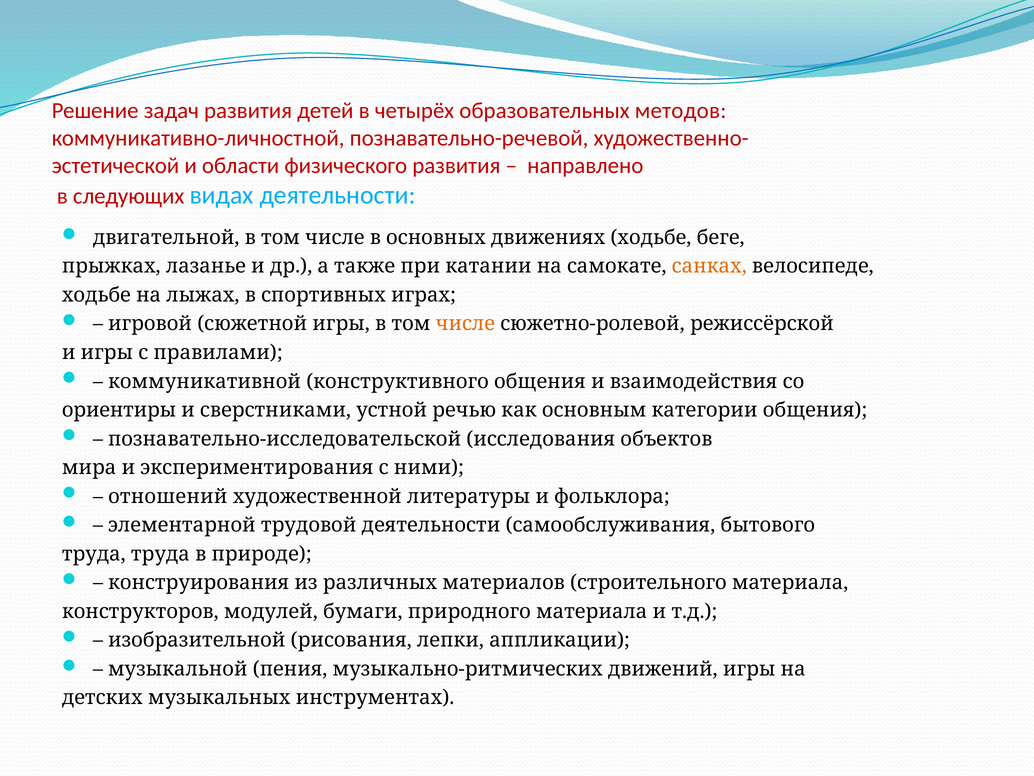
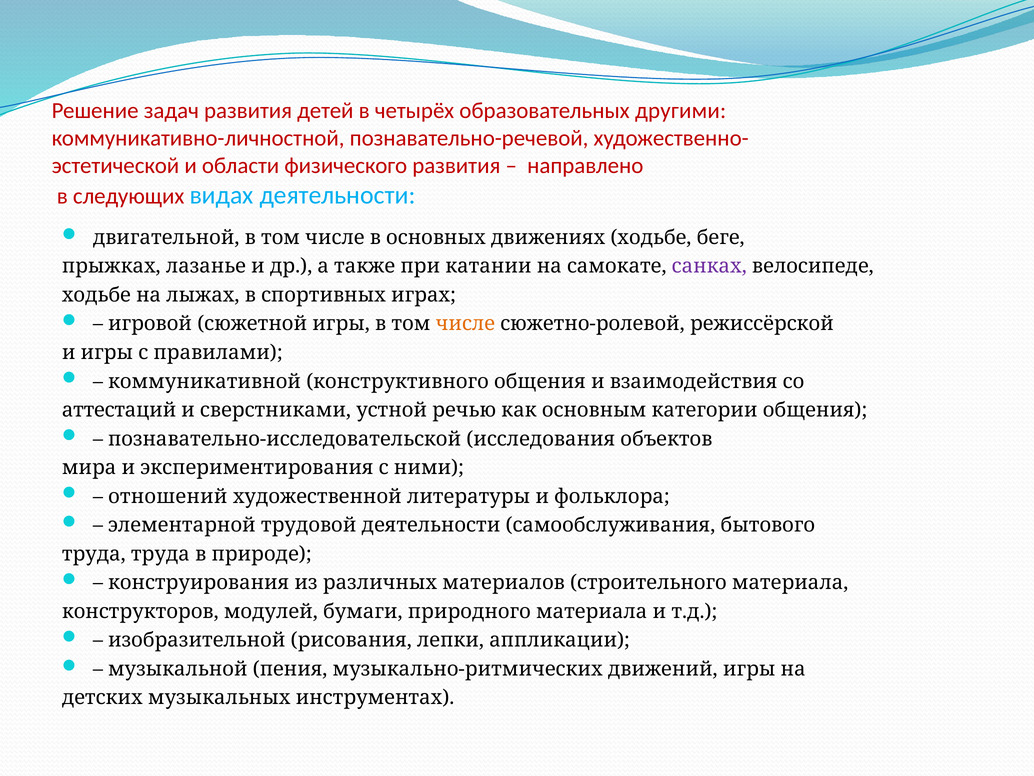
методов: методов -> другими (681, 111)
санках colour: orange -> purple (709, 266)
ориентиры: ориентиры -> аттестаций (119, 410)
